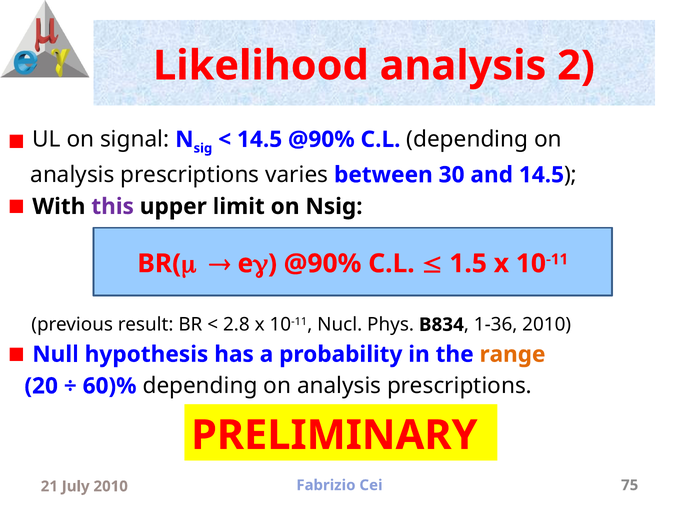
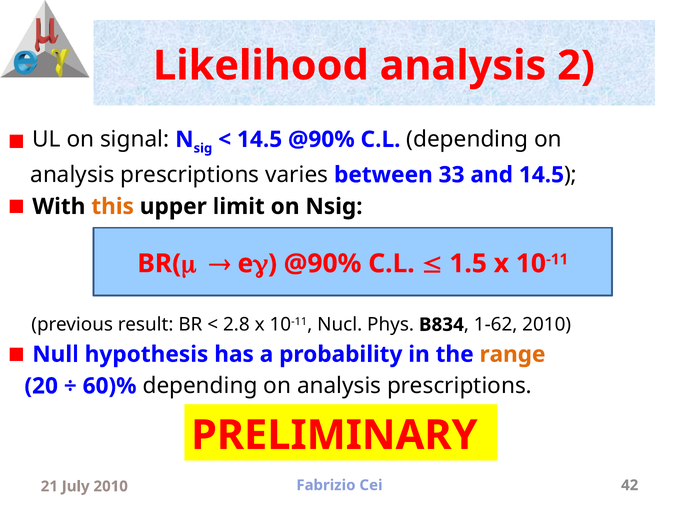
30: 30 -> 33 (452, 175)
this colour: purple -> orange (113, 207)
1-36: 1-36 -> 1-62 (496, 325)
75: 75 -> 42 (630, 485)
